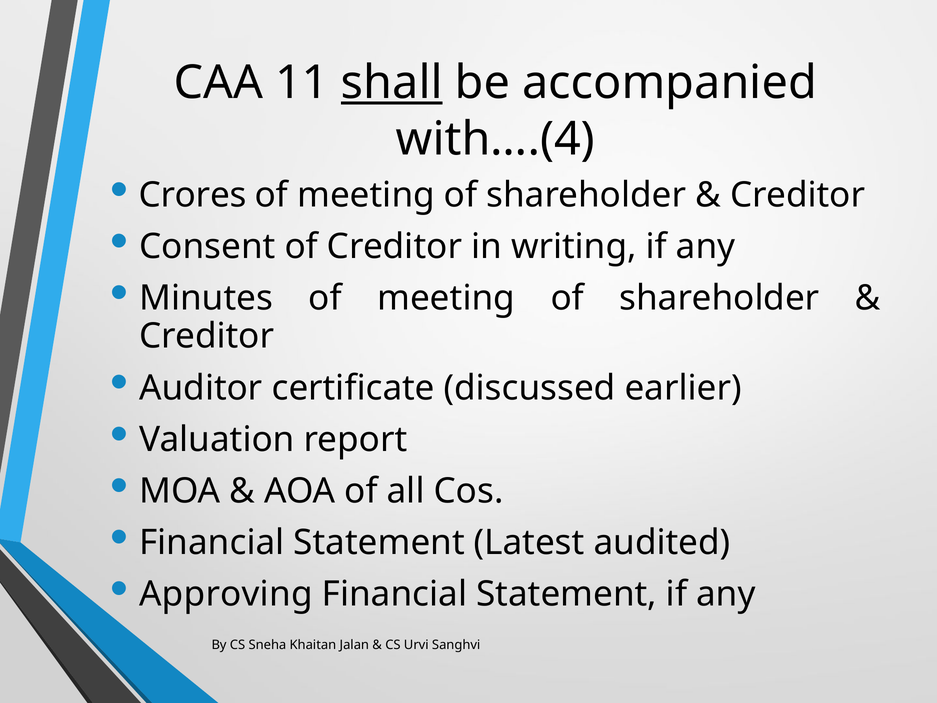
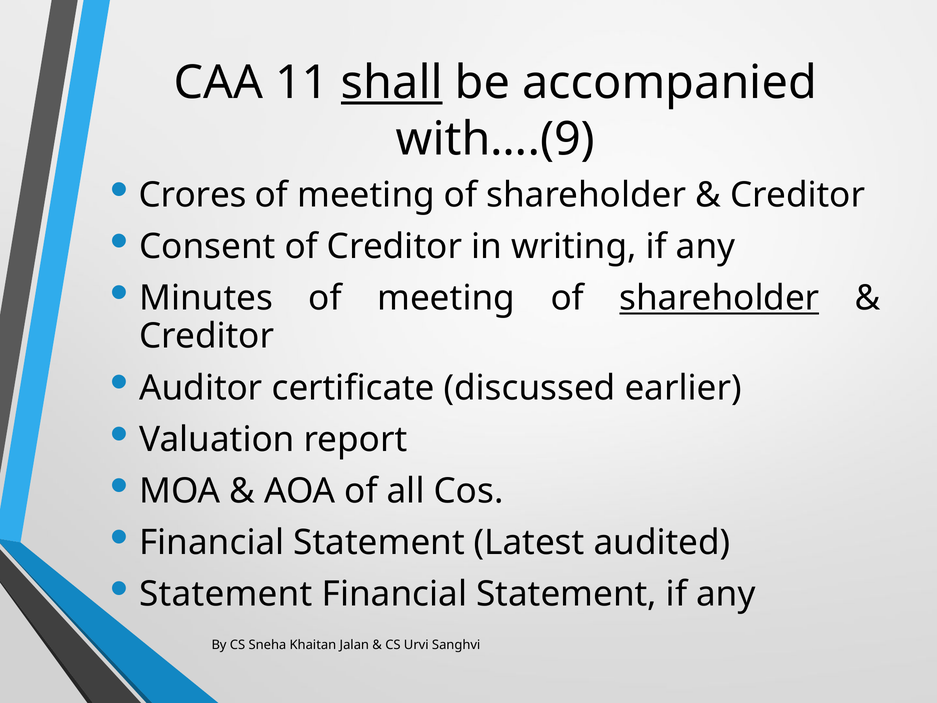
with….(4: with….(4 -> with….(9 (495, 139)
shareholder underline: none -> present (719, 298)
Approving: Approving -> Statement (226, 594)
